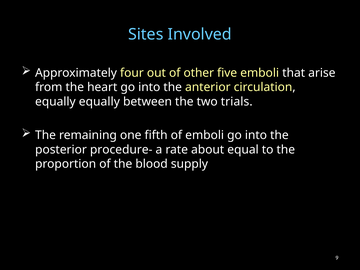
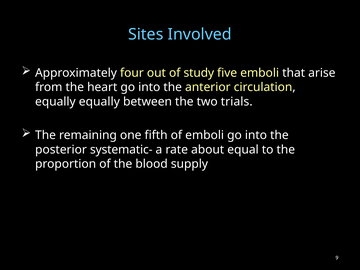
other: other -> study (199, 73)
procedure-: procedure- -> systematic- (121, 150)
